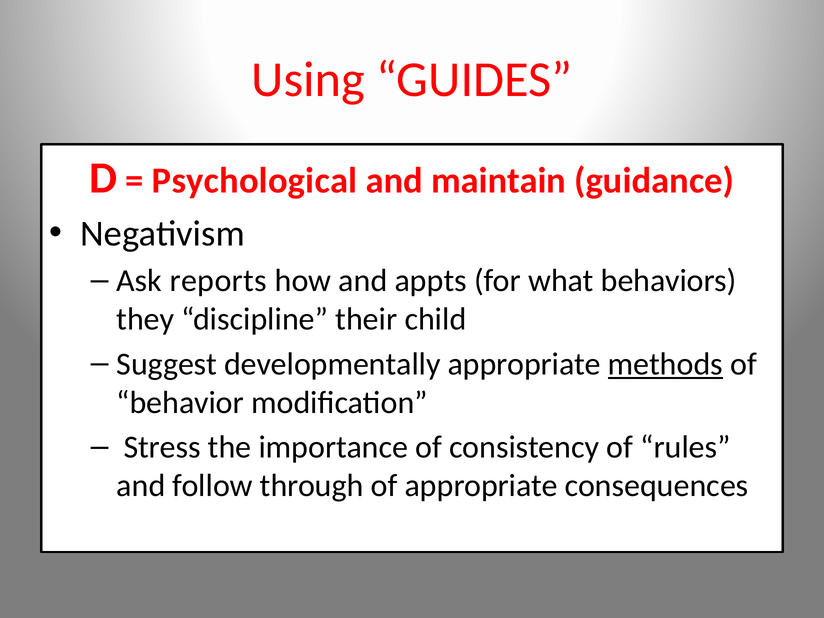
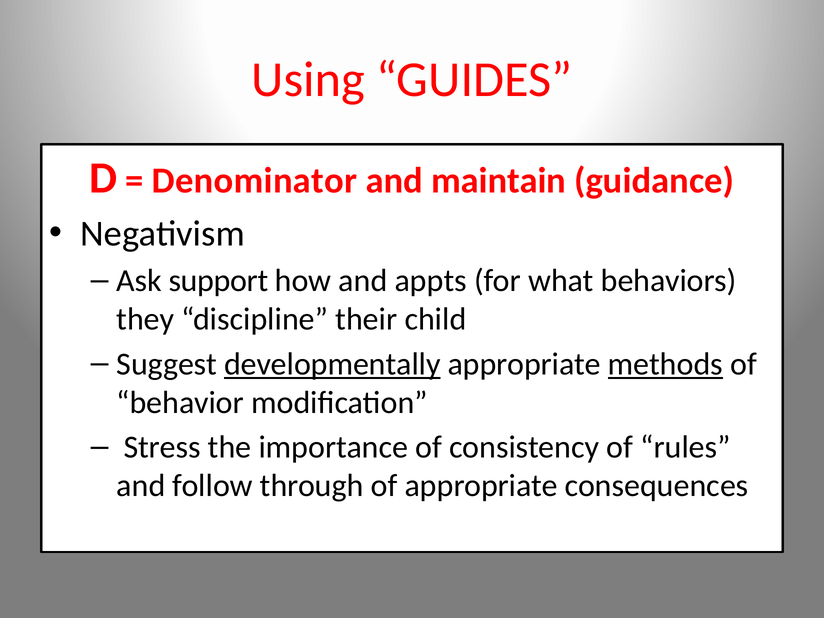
Psychological: Psychological -> Denominator (255, 181)
reports: reports -> support (219, 281)
developmentally underline: none -> present (332, 364)
